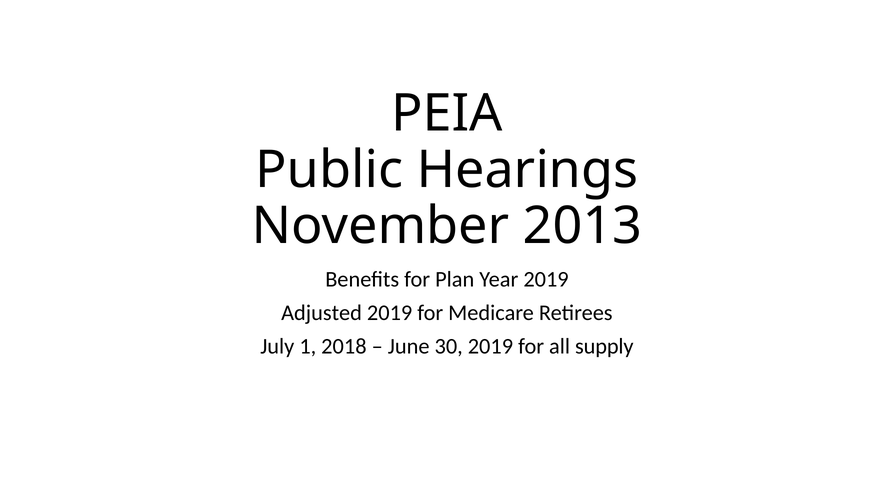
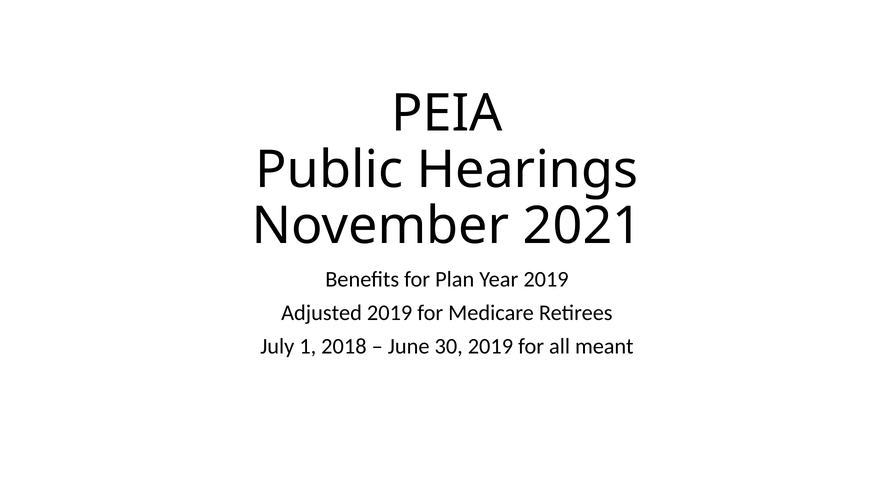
2013: 2013 -> 2021 (583, 226)
supply: supply -> meant (604, 346)
